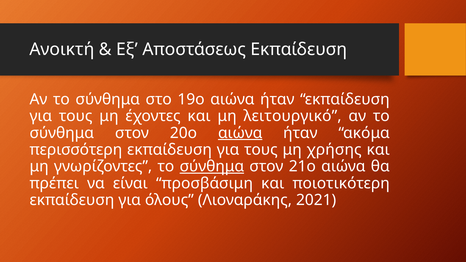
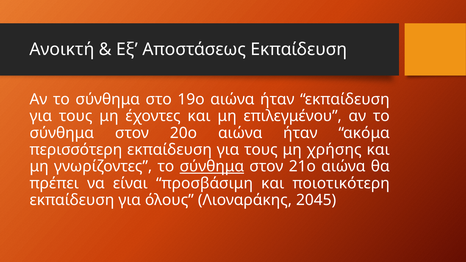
λειτουργικό: λειτουργικό -> επιλεγμένου (293, 116)
αιώνα underline: present -> none (240, 133)
2021: 2021 -> 2045 (316, 200)
